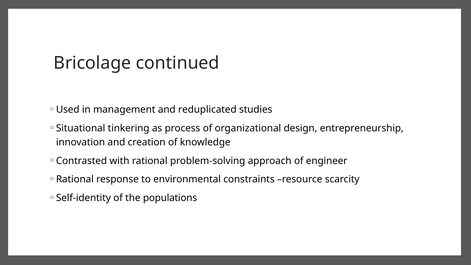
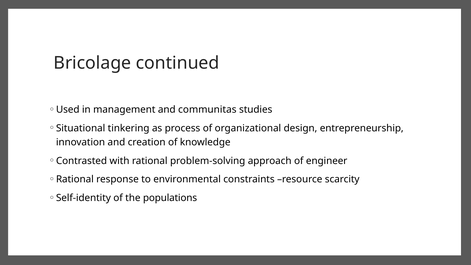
reduplicated: reduplicated -> communitas (207, 110)
